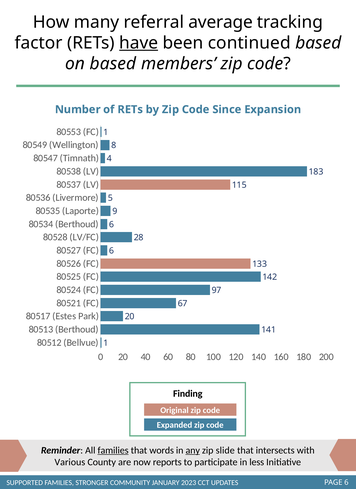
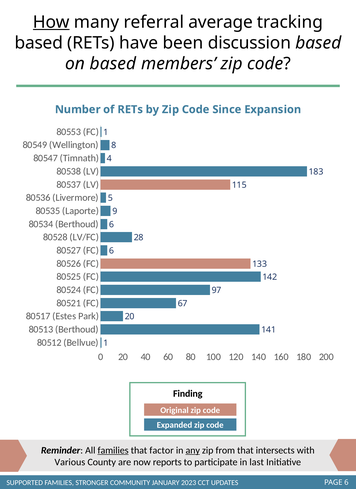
How underline: none -> present (51, 22)
factor: factor -> based (39, 43)
have underline: present -> none (139, 43)
continued: continued -> discussion (249, 43)
words: words -> factor (162, 451)
slide: slide -> from (225, 451)
less: less -> last (257, 463)
